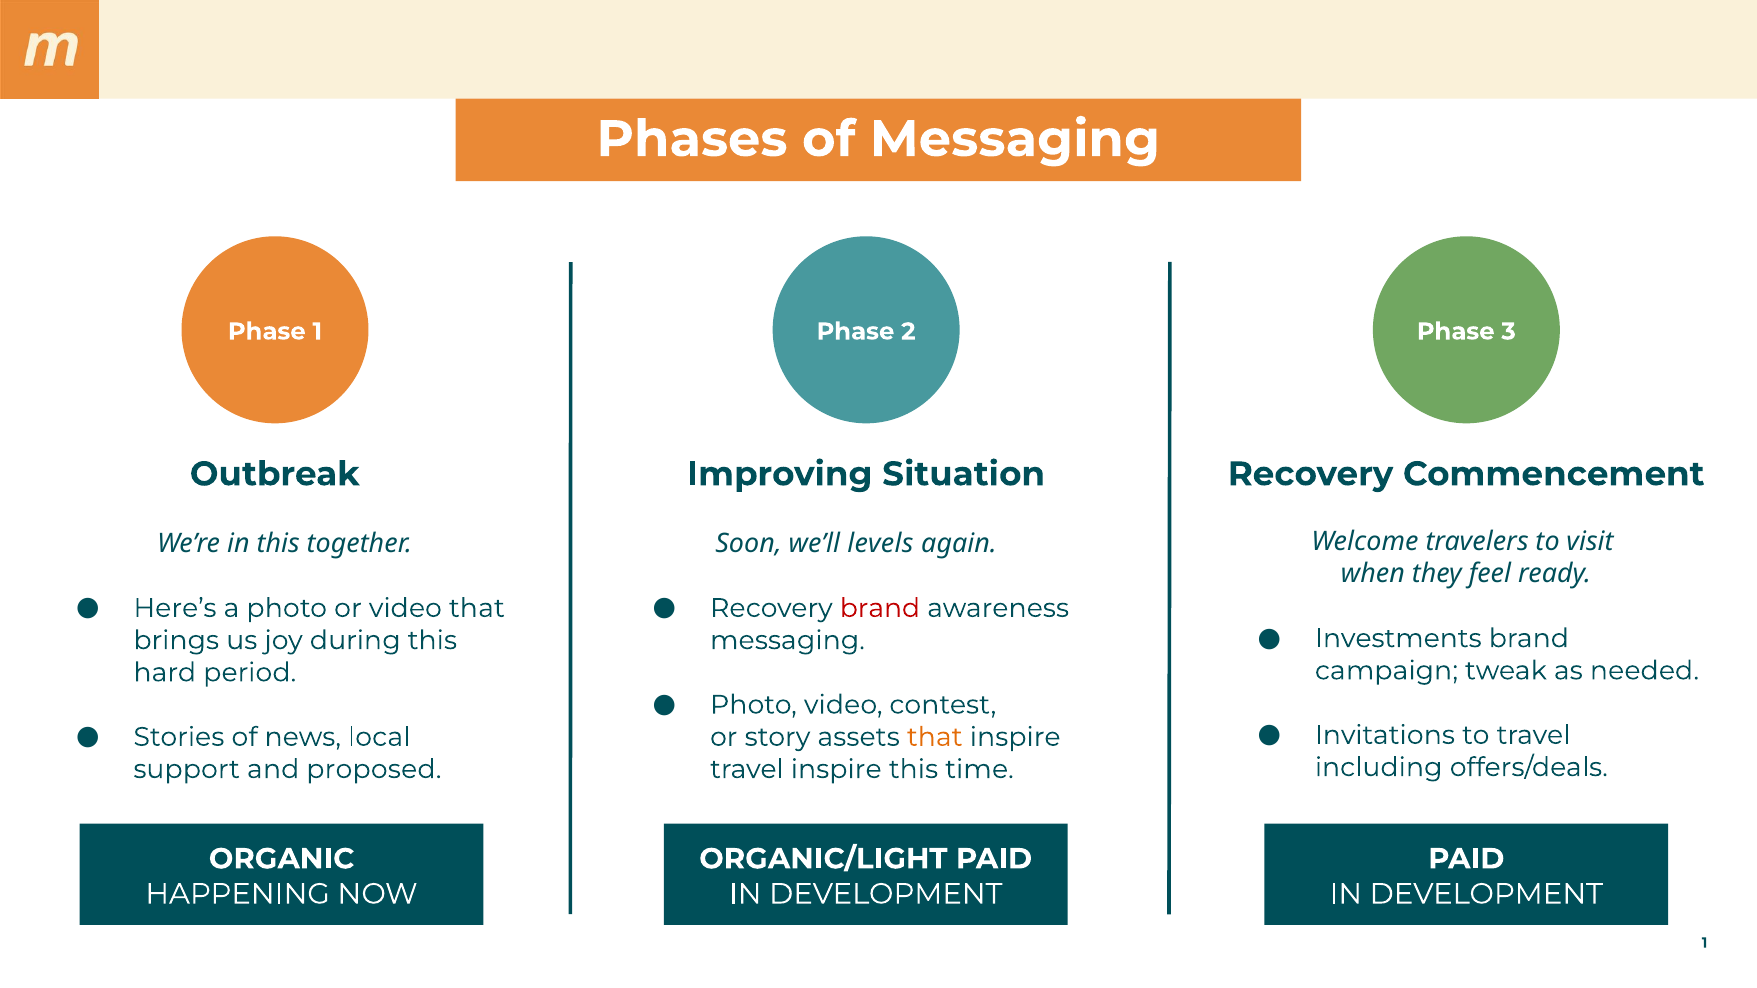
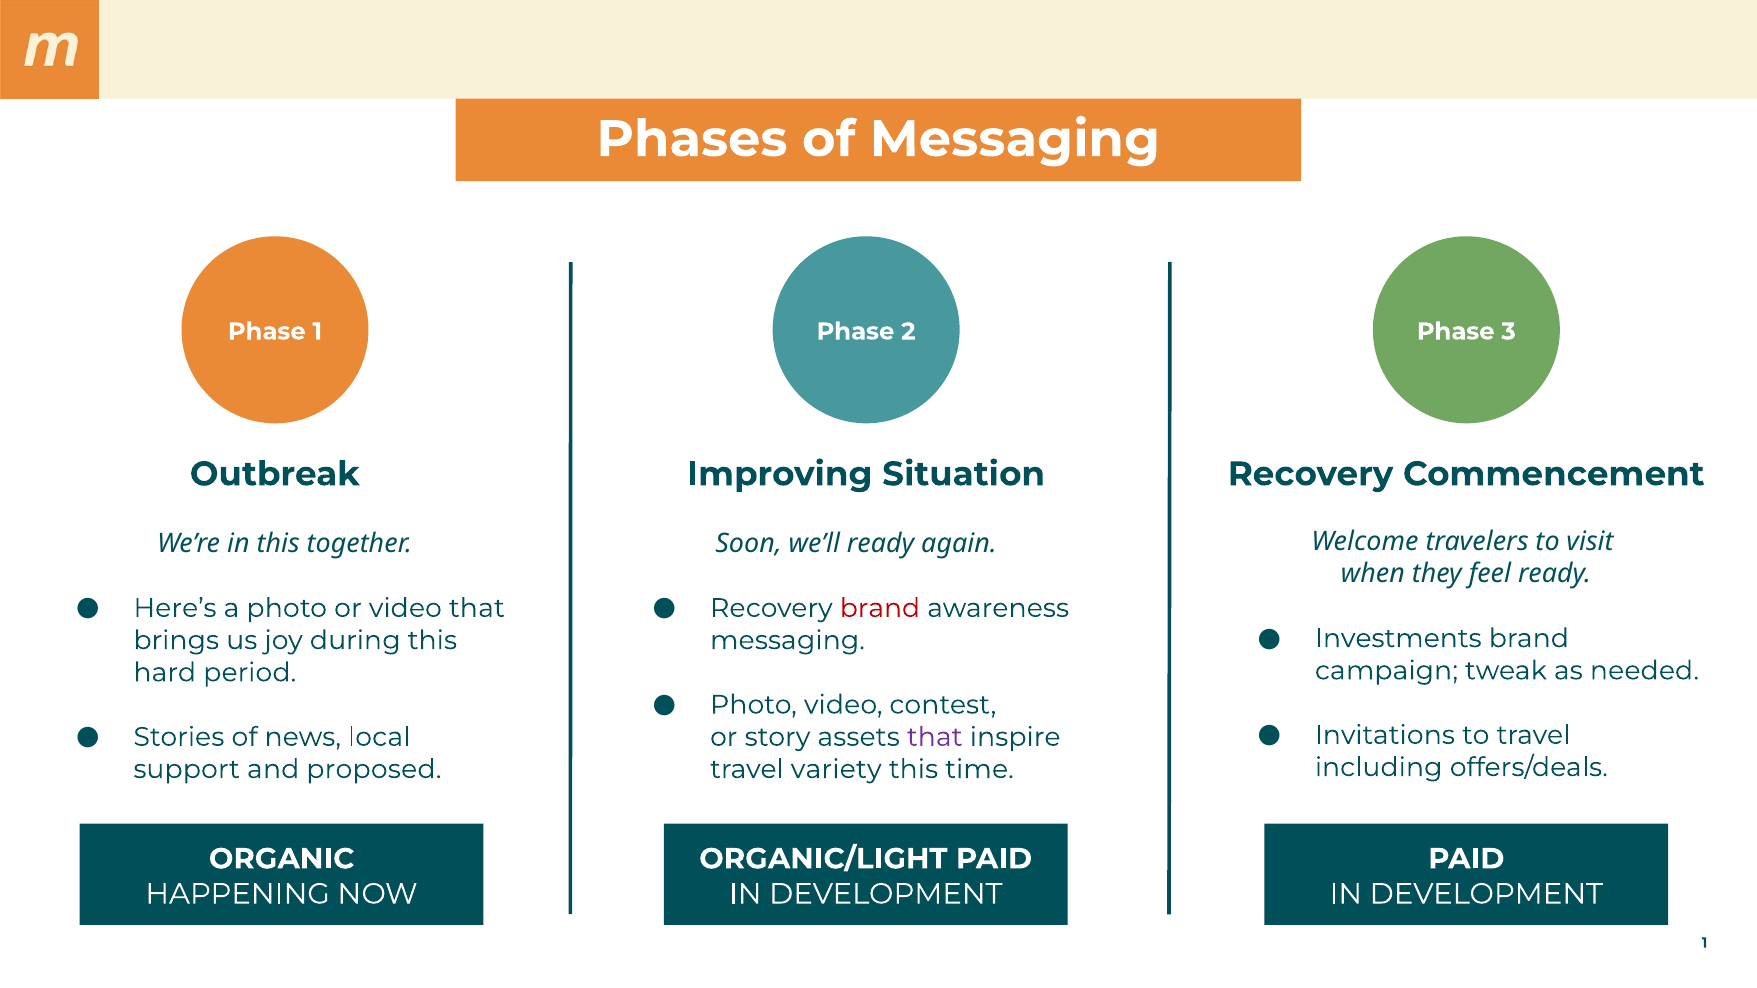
we’ll levels: levels -> ready (881, 544)
that colour: orange -> purple (935, 737)
travel inspire: inspire -> variety (836, 769)
